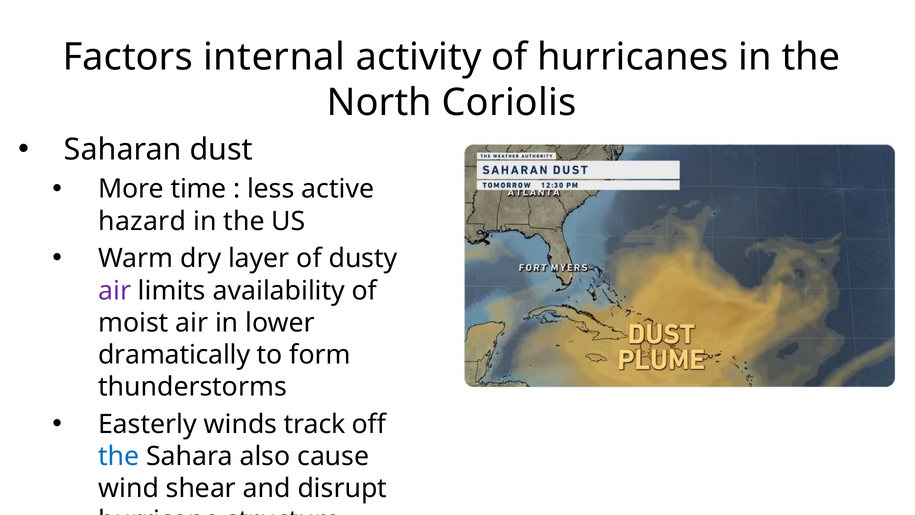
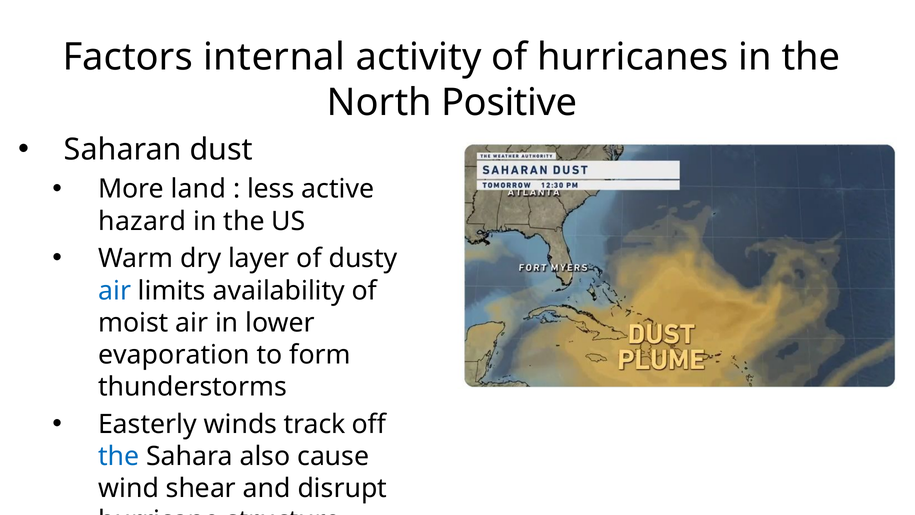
Coriolis: Coriolis -> Positive (509, 103)
time: time -> land (198, 189)
air colour: purple -> blue (115, 291)
dramatically: dramatically -> evaporation (174, 355)
